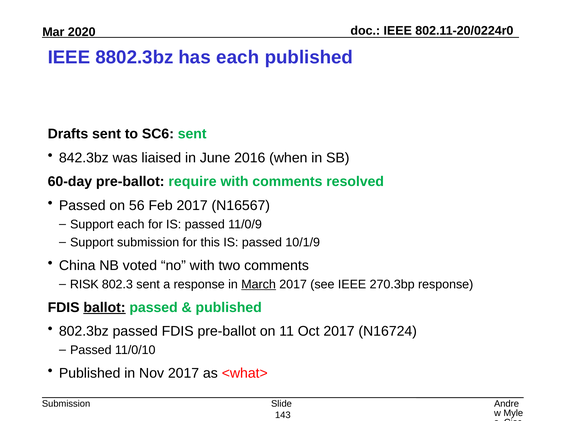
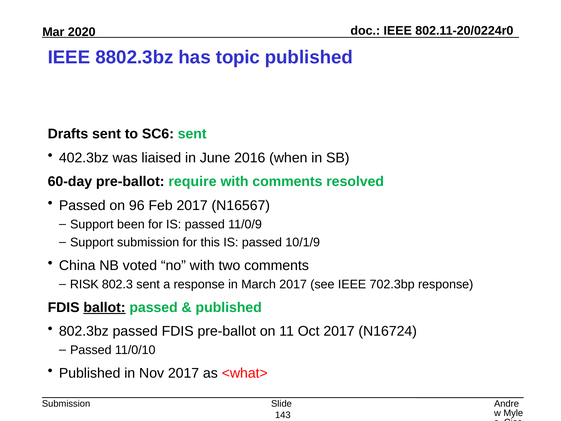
has each: each -> topic (238, 57)
842.3bz: 842.3bz -> 402.3bz (84, 158)
56: 56 -> 96 (137, 205)
Support each: each -> been (131, 224)
March underline: present -> none (259, 284)
270.3bp: 270.3bp -> 702.3bp (392, 284)
